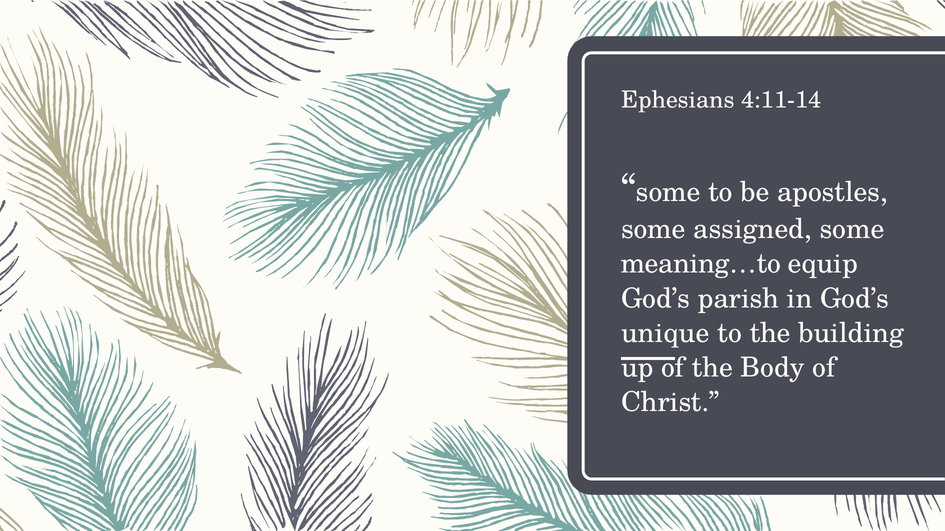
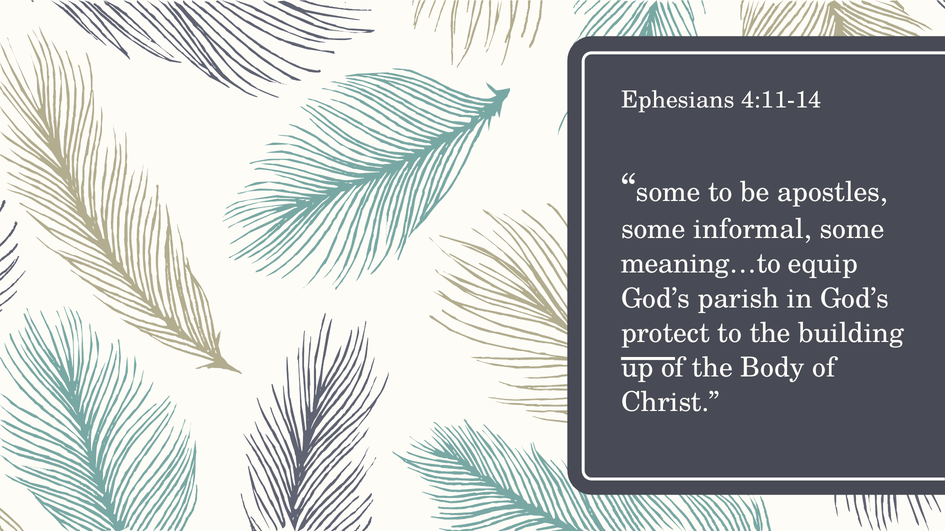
assigned: assigned -> informal (752, 229)
unique: unique -> protect (665, 333)
